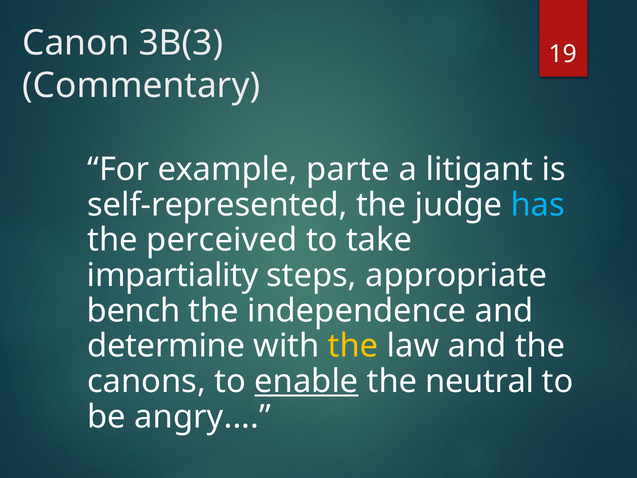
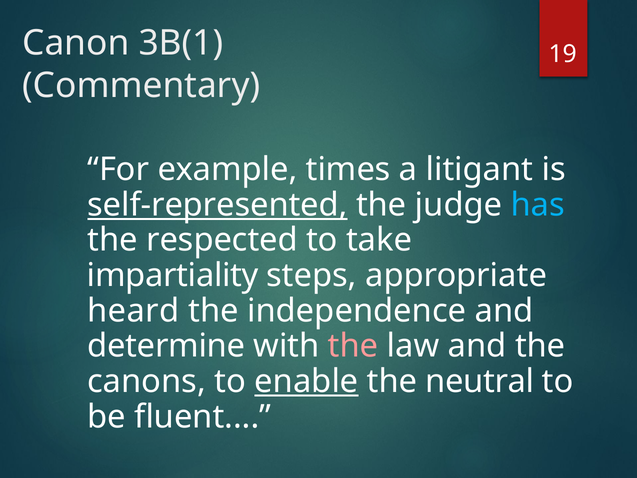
3B(3: 3B(3 -> 3B(1 (181, 43)
parte: parte -> times (348, 169)
self-represented underline: none -> present (217, 205)
perceived: perceived -> respected (222, 240)
bench: bench -> heard (133, 311)
the colour: yellow -> pink (353, 346)
angry: angry -> fluent (203, 417)
